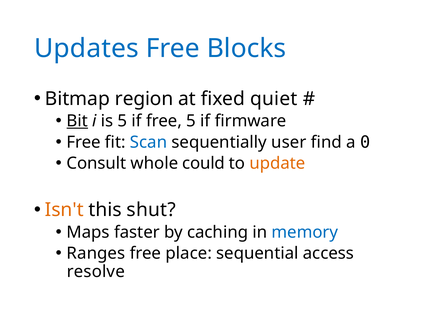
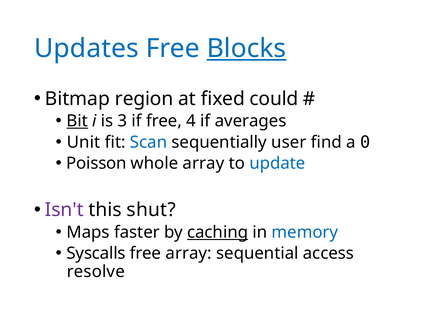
Blocks underline: none -> present (246, 48)
quiet: quiet -> could (274, 99)
is 5: 5 -> 3 (122, 121)
free 5: 5 -> 4 (191, 121)
firmware: firmware -> averages (251, 121)
Free: Free -> Unit (84, 143)
Consult: Consult -> Poisson (96, 164)
whole could: could -> array (203, 164)
update colour: orange -> blue (277, 164)
Isn't colour: orange -> purple (64, 210)
caching underline: none -> present (218, 233)
Ranges: Ranges -> Syscalls (96, 254)
free place: place -> array (189, 254)
